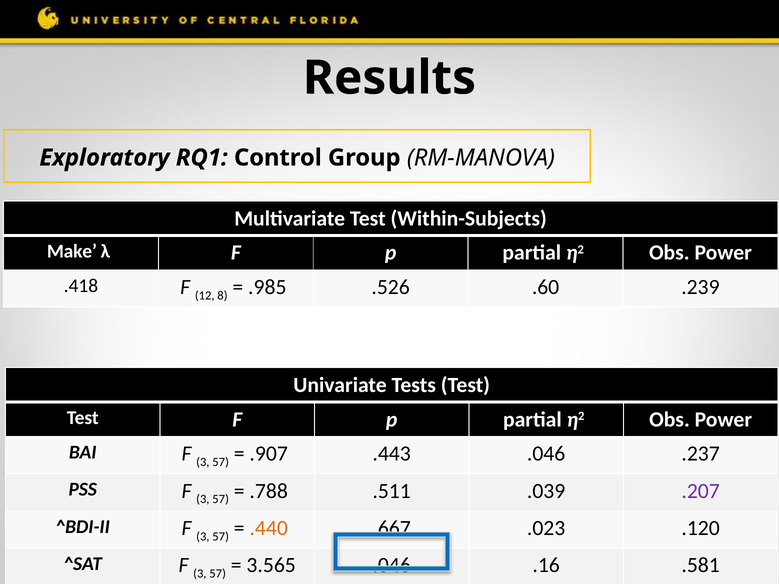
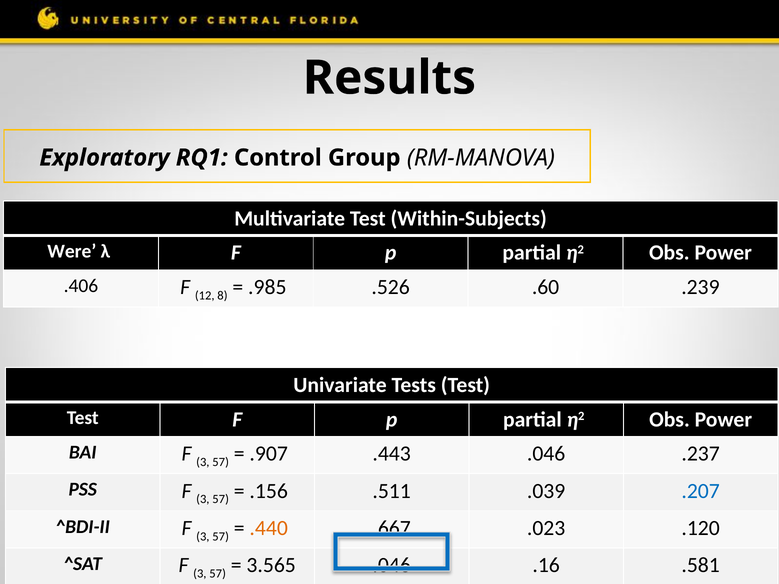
Make: Make -> Were (72, 252)
.418: .418 -> .406 (81, 286)
.788: .788 -> .156 (269, 491)
.207 colour: purple -> blue (701, 491)
